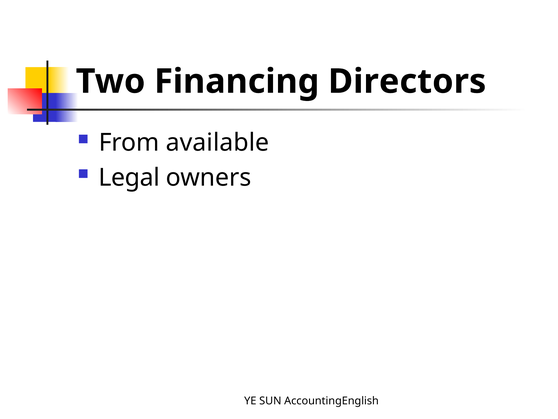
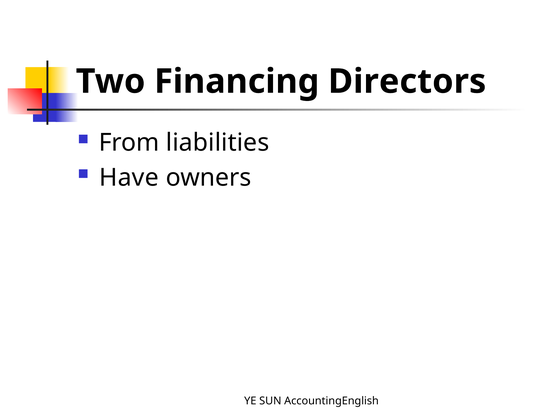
available: available -> liabilities (218, 143)
Legal: Legal -> Have (129, 177)
